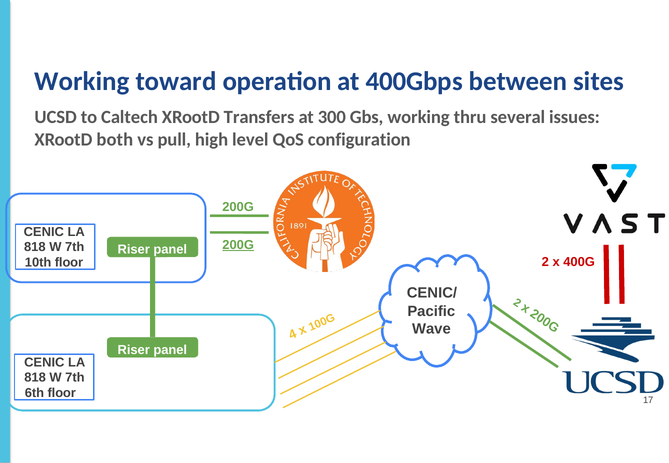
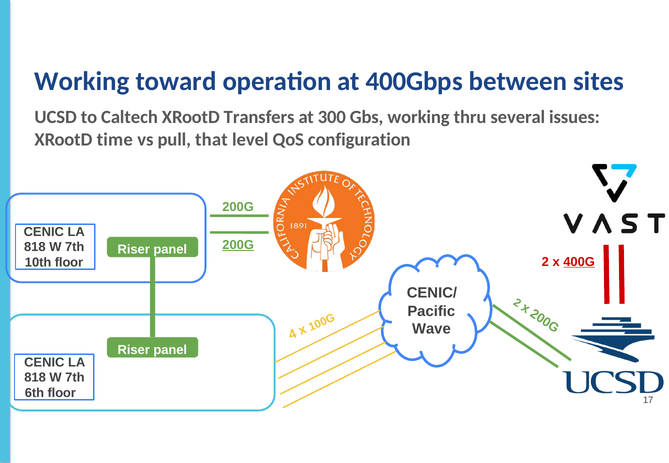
both: both -> time (115, 140)
high: high -> that (211, 140)
400G underline: none -> present (579, 262)
